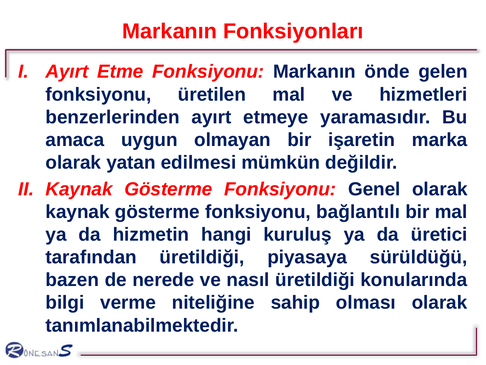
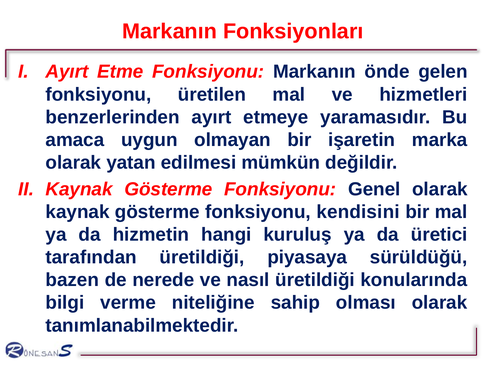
bağlantılı: bağlantılı -> kendisini (358, 212)
